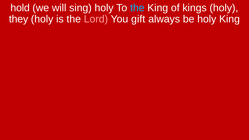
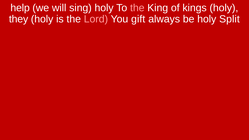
hold: hold -> help (20, 8)
the colour: light blue -> pink (137, 8)
holy King: King -> Split (229, 19)
